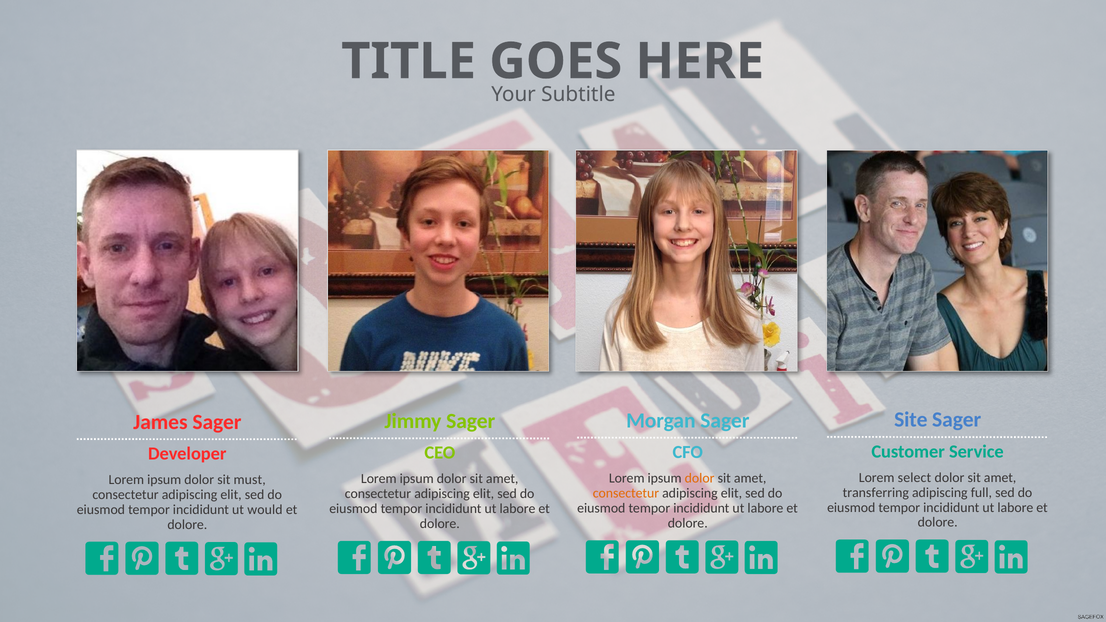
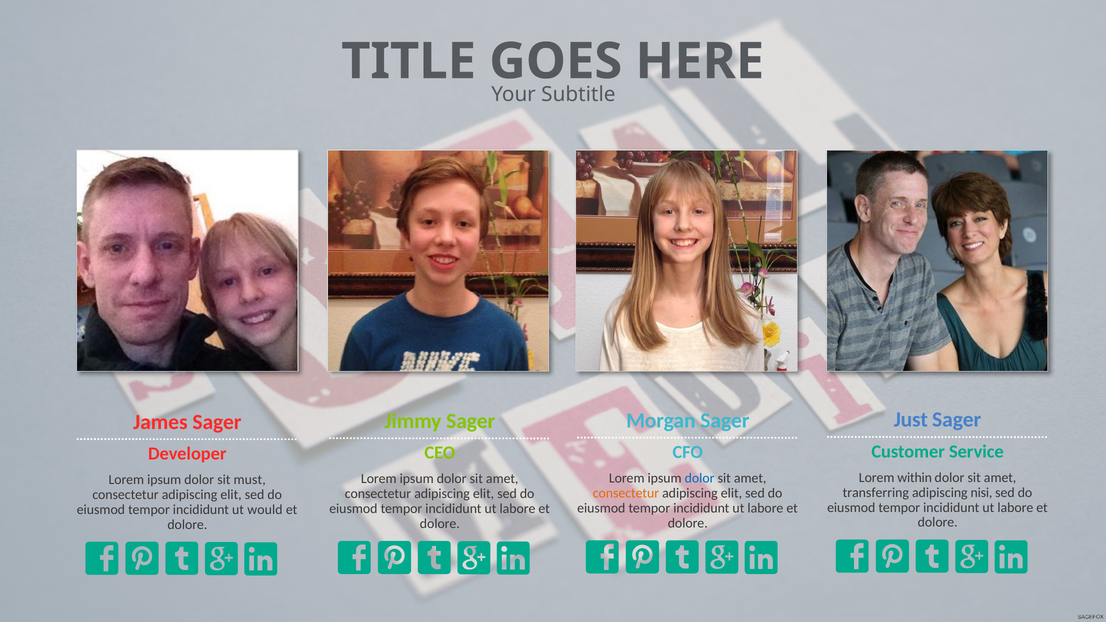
Site: Site -> Just (911, 420)
select: select -> within (915, 478)
dolor colour: orange -> blue (700, 478)
full: full -> nisi (981, 493)
